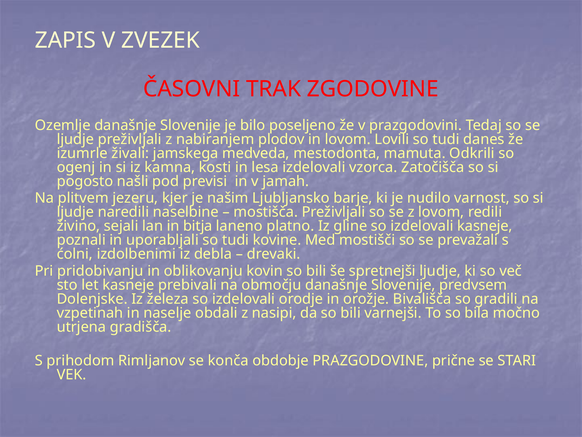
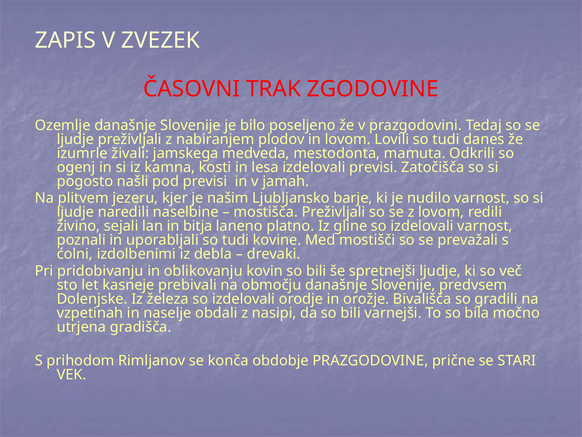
izdelovali vzorca: vzorca -> previsi (373, 167)
izdelovali kasneje: kasneje -> varnost (485, 226)
